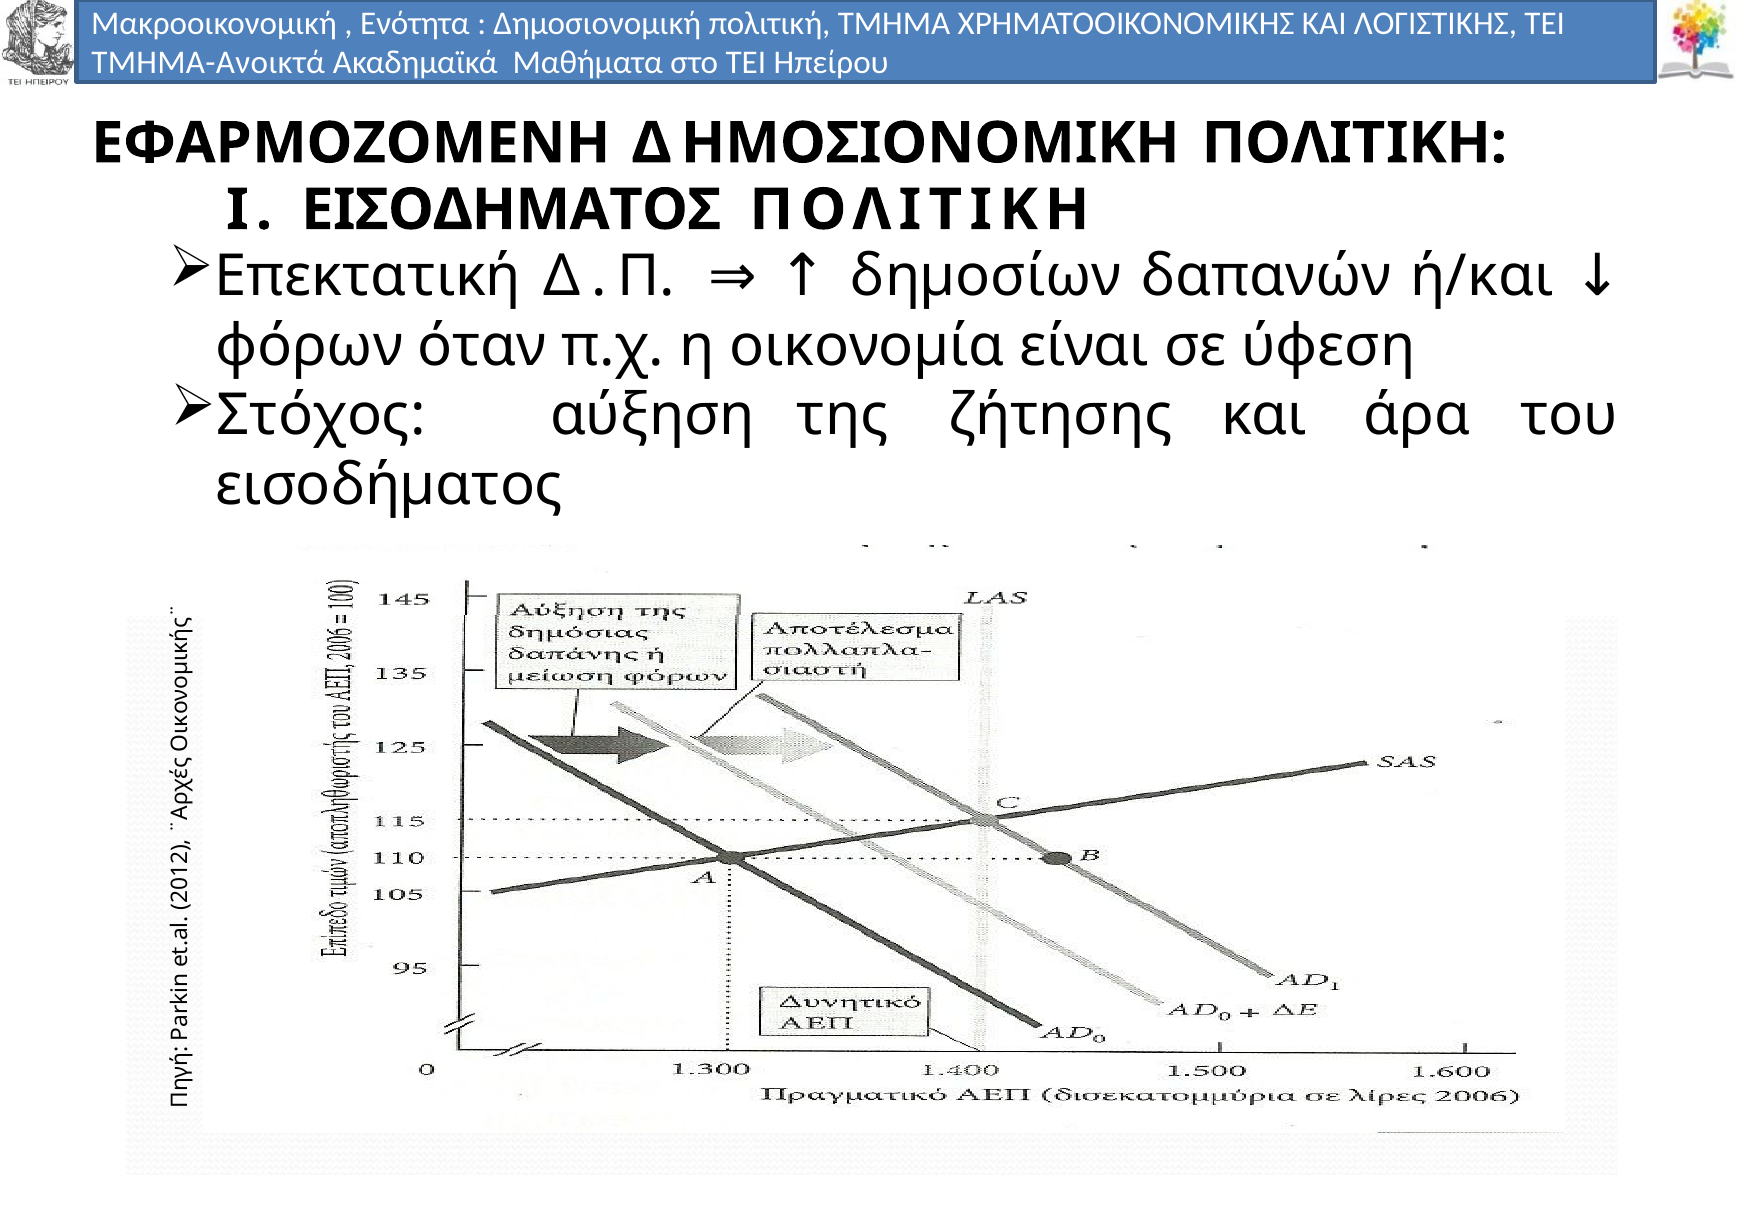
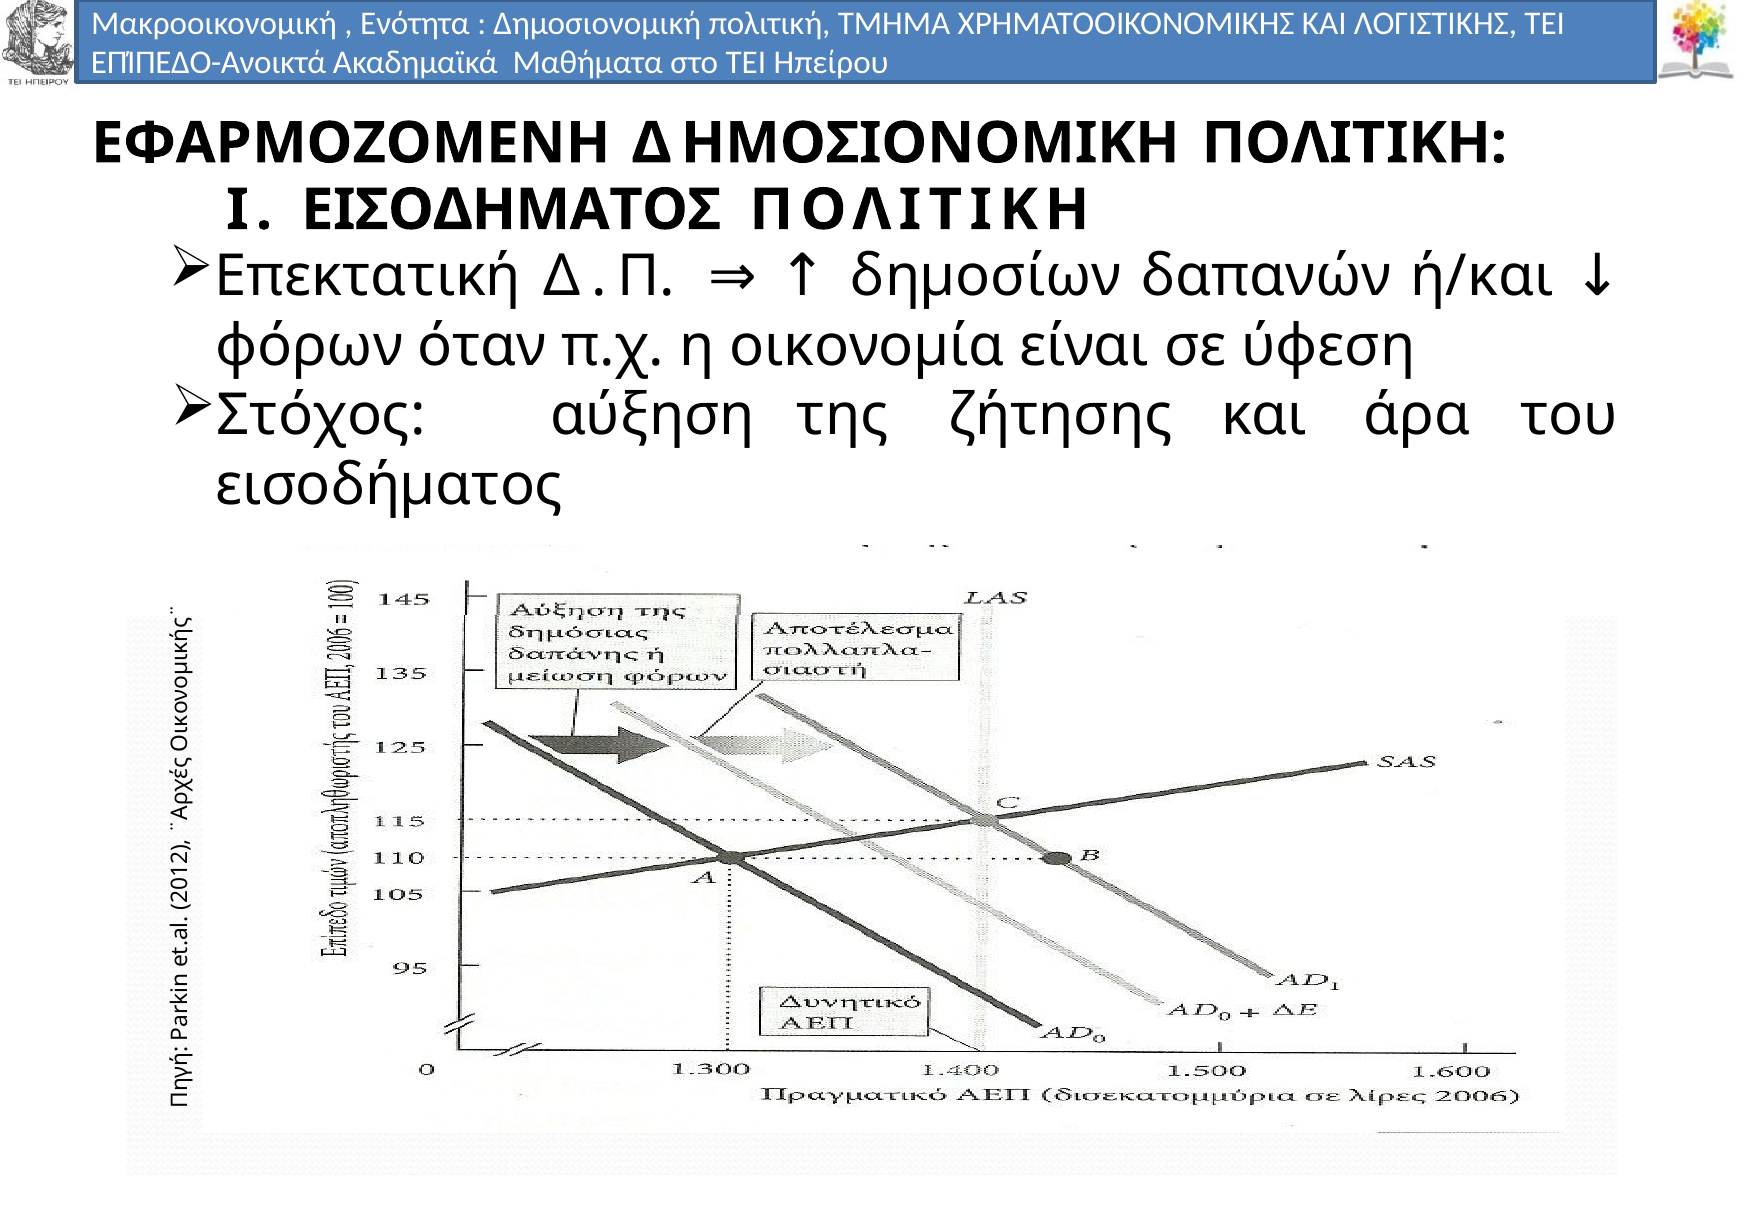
ΤΜΗΜΑ-Ανοικτά: ΤΜΗΜΑ-Ανοικτά -> ΕΠΊΠΕΔΟ-Ανοικτά (209, 63)
